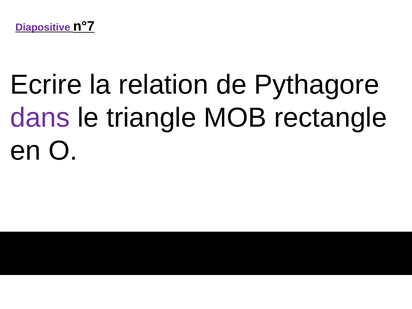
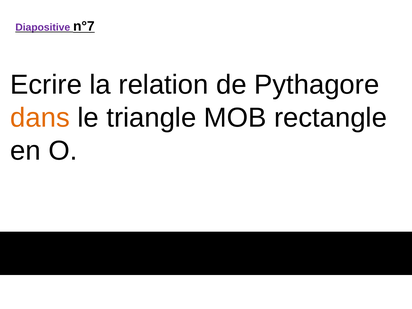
dans colour: purple -> orange (40, 118)
